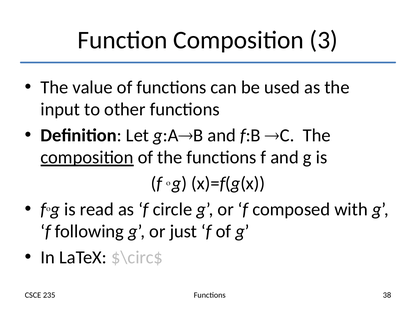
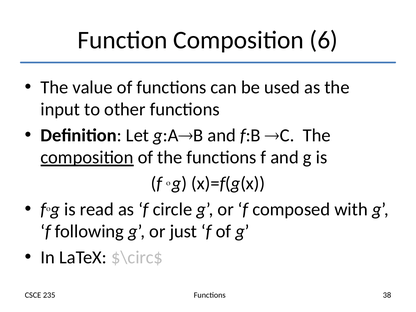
3: 3 -> 6 (324, 40)
